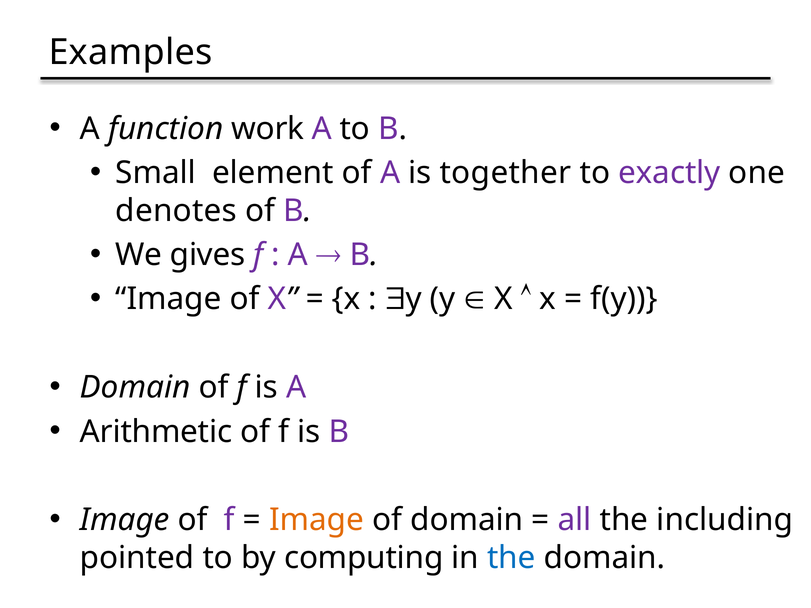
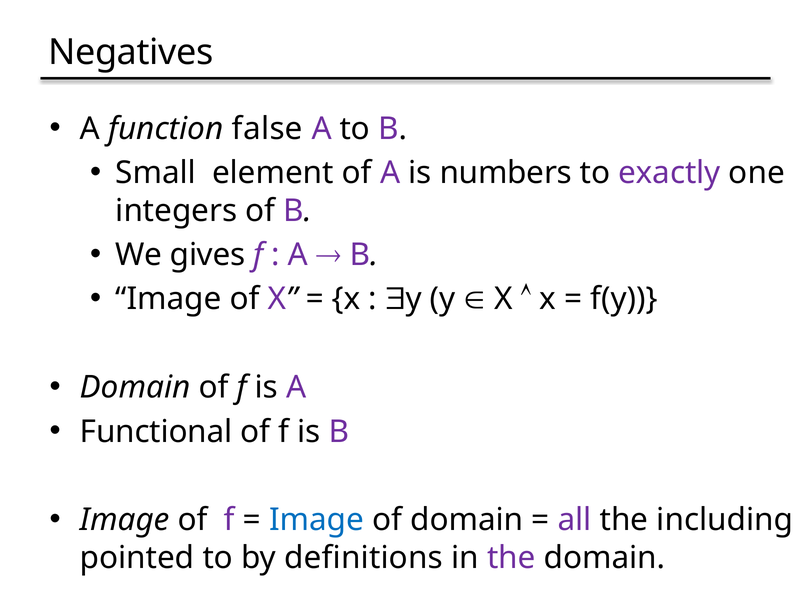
Examples: Examples -> Negatives (131, 53)
work: work -> false (267, 129)
together: together -> numbers (506, 173)
denotes: denotes -> integers (176, 211)
Arithmetic: Arithmetic -> Functional (156, 432)
Image colour: orange -> blue (317, 520)
computing: computing -> definitions (364, 558)
the colour: blue -> purple (511, 558)
